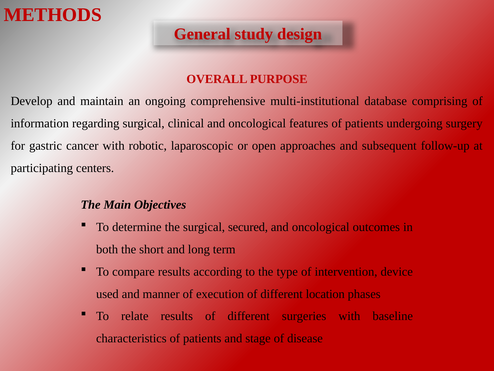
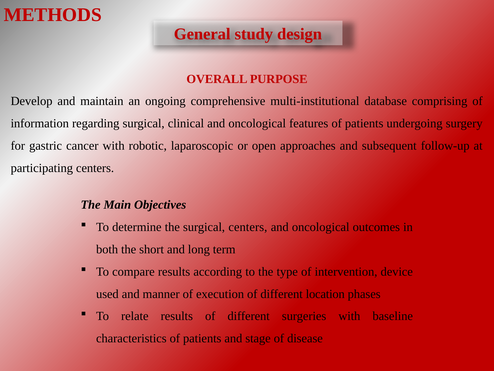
surgical secured: secured -> centers (248, 227)
